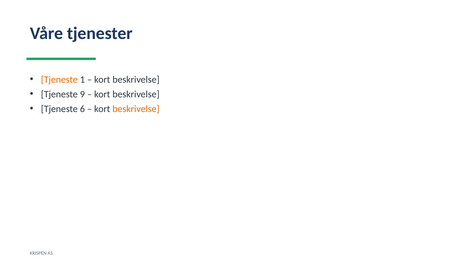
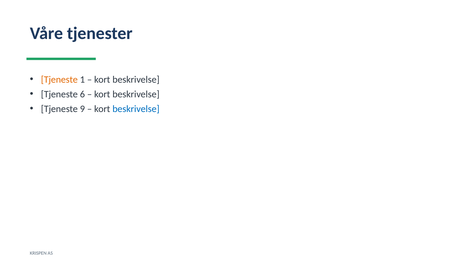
9: 9 -> 6 (82, 94)
6: 6 -> 9 (82, 109)
beskrivelse colour: orange -> blue (136, 109)
